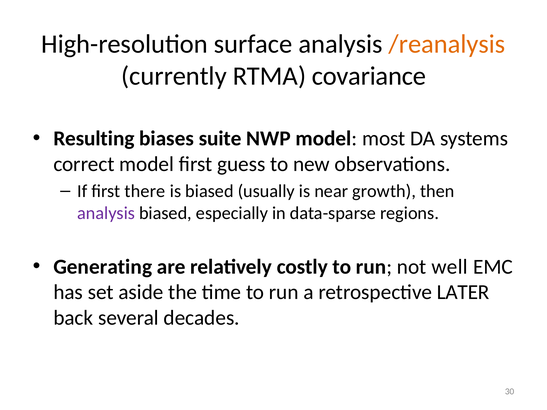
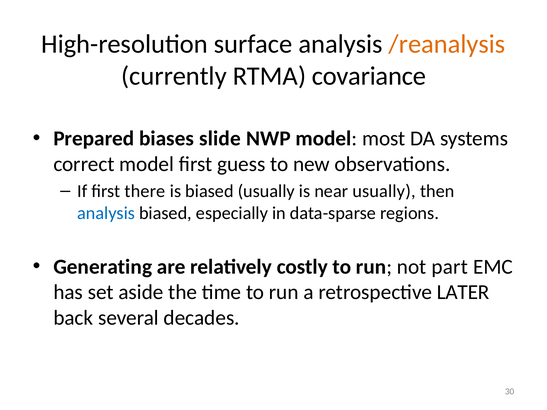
Resulting: Resulting -> Prepared (94, 139)
suite: suite -> slide (220, 139)
near growth: growth -> usually (384, 191)
analysis colour: purple -> blue (106, 213)
well: well -> part (450, 267)
